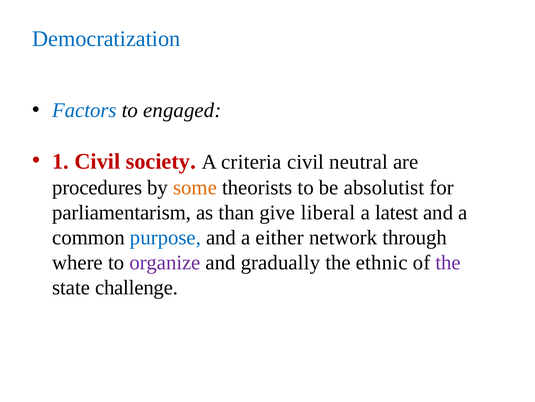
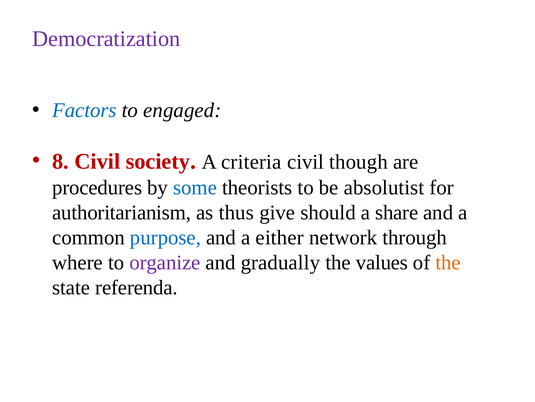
Democratization colour: blue -> purple (106, 39)
1: 1 -> 8 (61, 161)
neutral: neutral -> though (359, 162)
some colour: orange -> blue (195, 187)
parliamentarism: parliamentarism -> authoritarianism (122, 212)
than: than -> thus (236, 212)
liberal: liberal -> should (328, 212)
latest: latest -> share (397, 212)
ethnic: ethnic -> values (382, 262)
the colour: purple -> orange (448, 262)
challenge: challenge -> referenda (136, 287)
